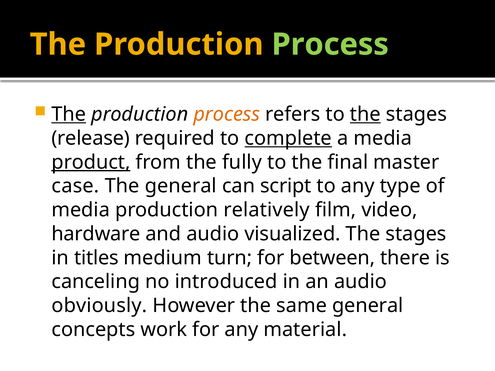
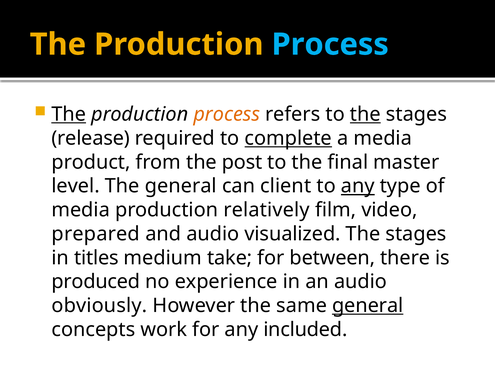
Process colour: light green -> light blue (330, 44)
product underline: present -> none (91, 162)
fully: fully -> post (242, 162)
case: case -> level (76, 186)
script: script -> client (286, 186)
any underline: none -> present (358, 186)
hardware: hardware -> prepared (96, 234)
turn: turn -> take (230, 258)
canceling: canceling -> produced (96, 282)
introduced: introduced -> experience (226, 282)
general underline: none -> present (368, 306)
material: material -> included (305, 330)
